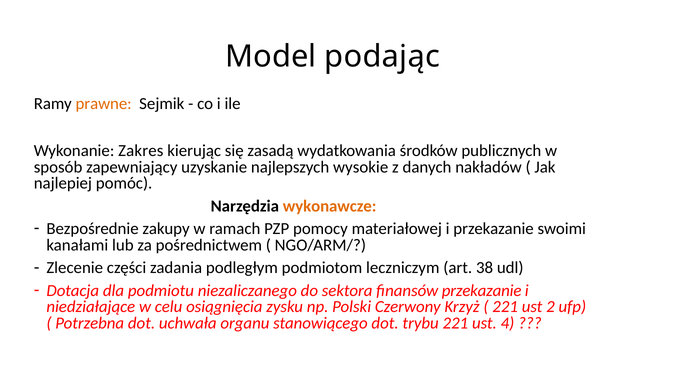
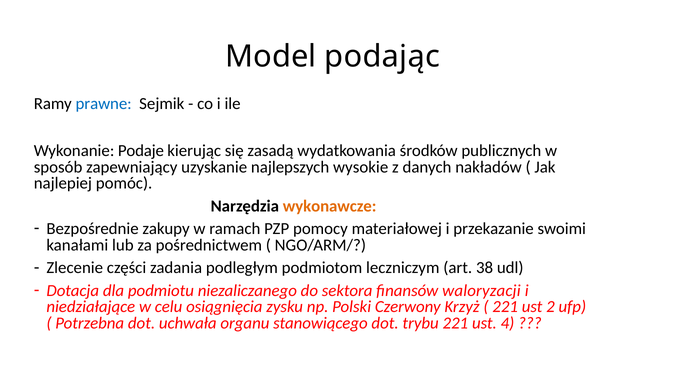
prawne colour: orange -> blue (104, 104)
Zakres: Zakres -> Podaje (141, 151)
finansów przekazanie: przekazanie -> waloryzacji (481, 291)
